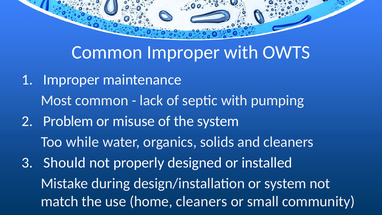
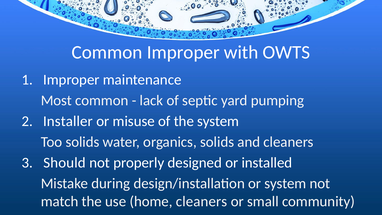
septic with: with -> yard (234, 100)
Problem: Problem -> Installer (68, 121)
Too while: while -> solids (83, 142)
